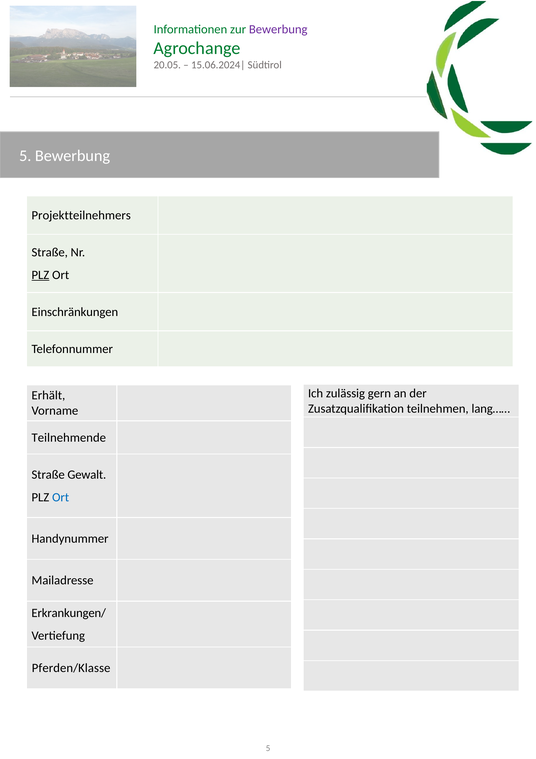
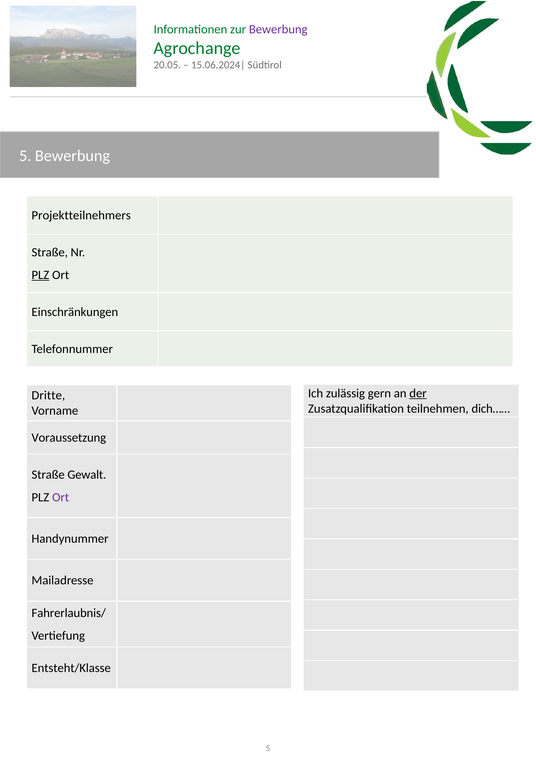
der underline: none -> present (418, 393)
Erhält: Erhält -> Dritte (48, 395)
lang……: lang…… -> dich…… (491, 408)
Teilnehmende: Teilnehmende -> Voraussetzung (69, 437)
Ort colour: blue -> purple (61, 497)
Erkrankungen/: Erkrankungen/ -> Fahrerlaubnis/ (69, 612)
Pferden/Klasse: Pferden/Klasse -> Entsteht/Klasse (71, 667)
